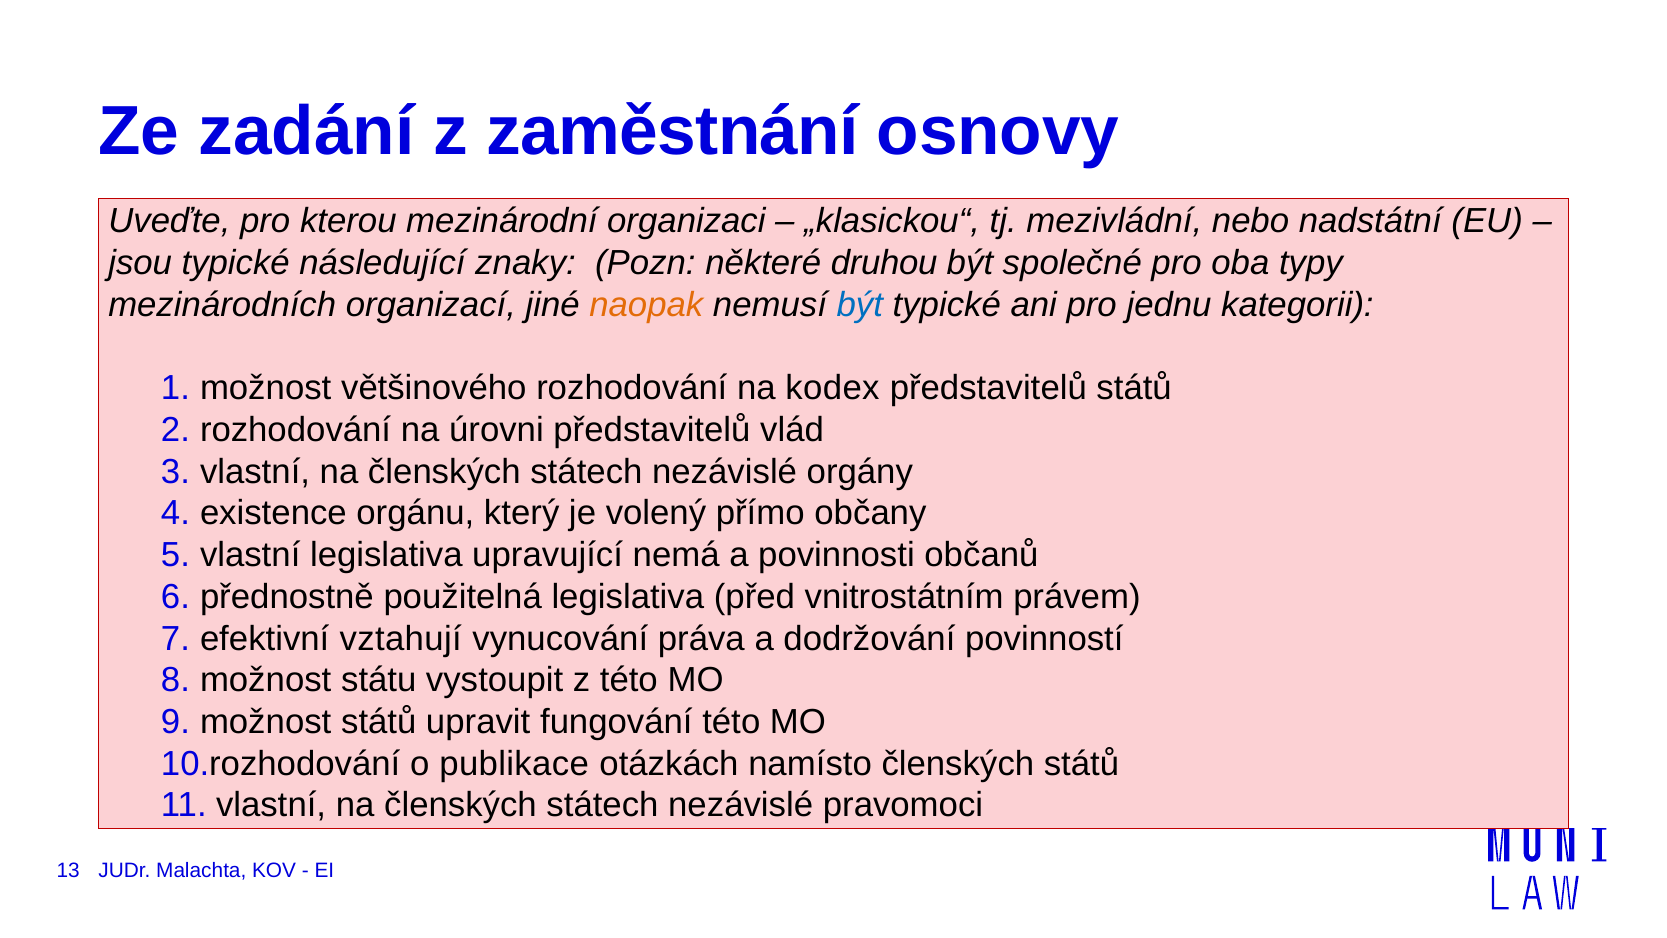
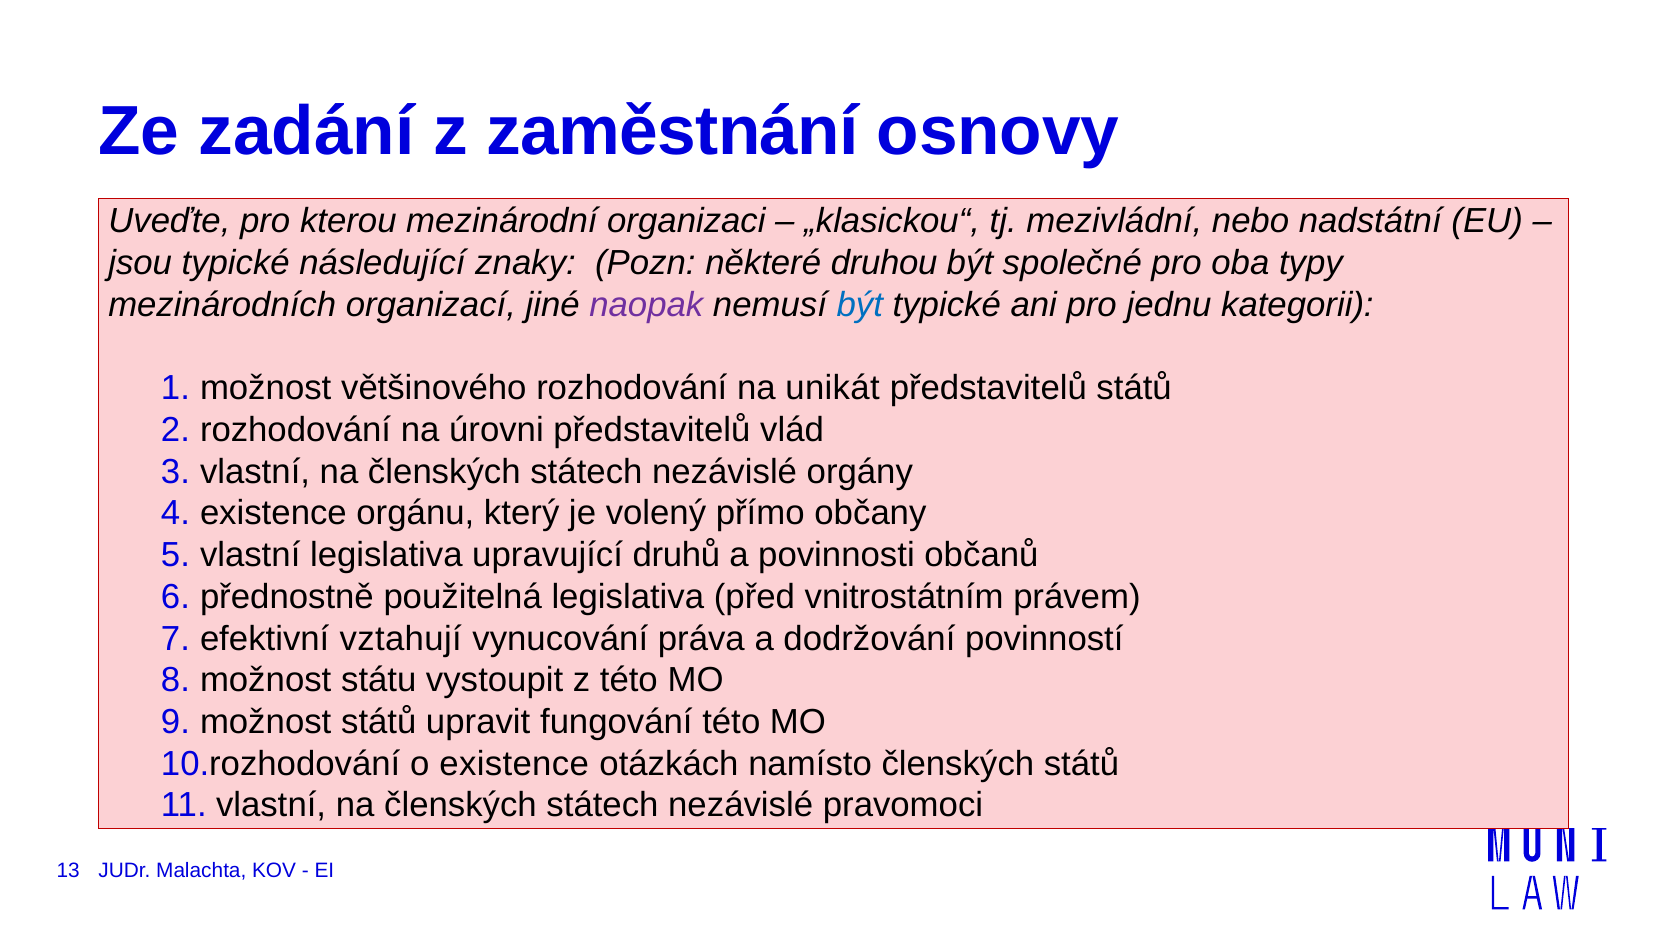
naopak colour: orange -> purple (646, 305)
kodex: kodex -> unikát (833, 388)
nemá: nemá -> druhů (676, 555)
o publikace: publikace -> existence (514, 763)
